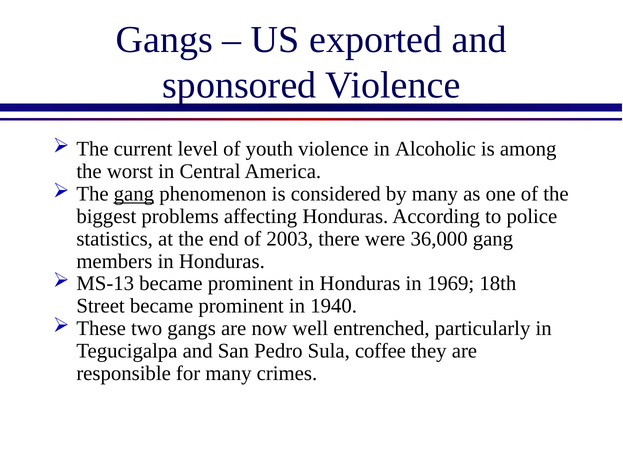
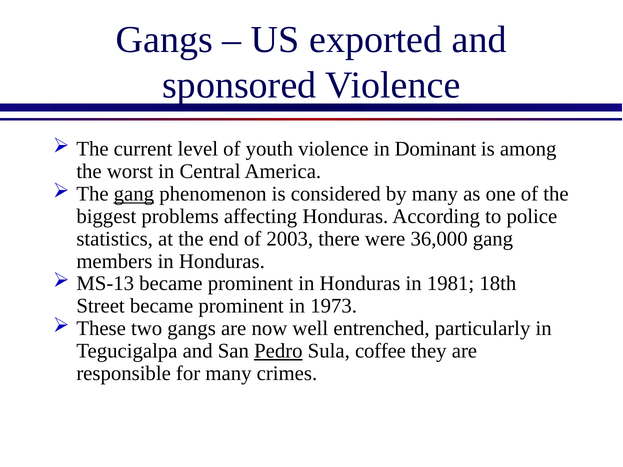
Alcoholic: Alcoholic -> Dominant (435, 149)
1969: 1969 -> 1981 (451, 284)
1940: 1940 -> 1973 (334, 306)
Pedro underline: none -> present (278, 351)
